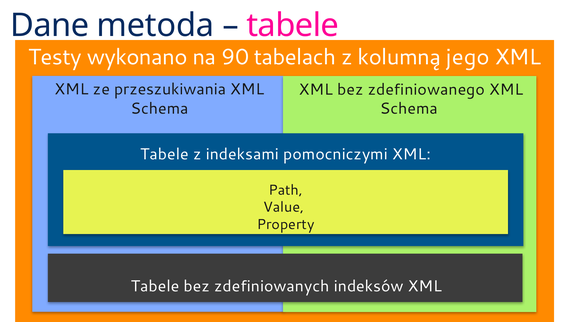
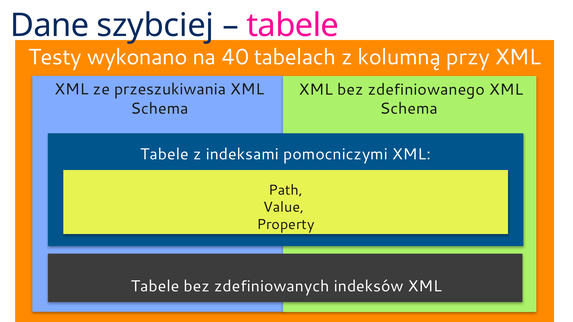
metoda: metoda -> szybciej (155, 26)
90: 90 -> 40 (235, 57)
jego: jego -> przy (468, 57)
